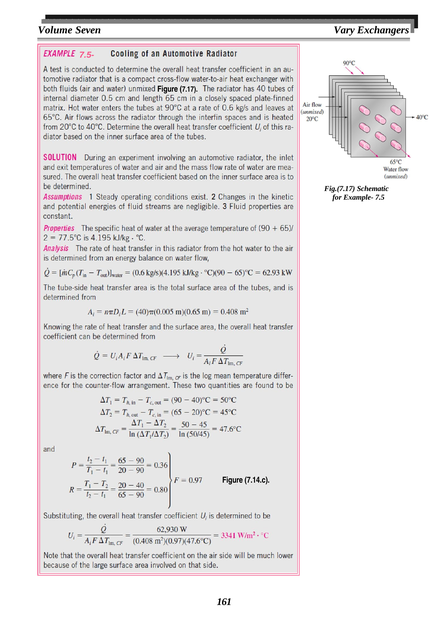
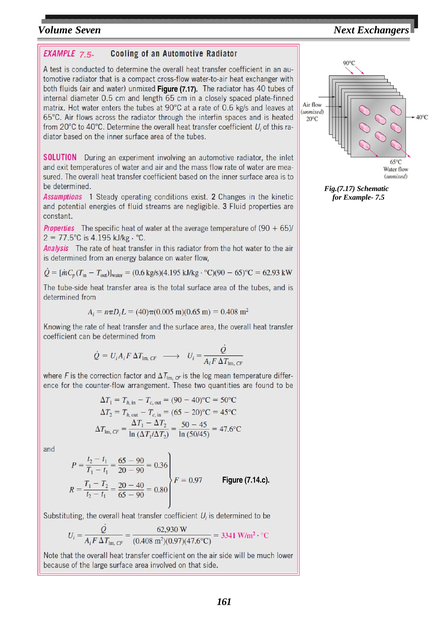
Vary: Vary -> Next (344, 30)
